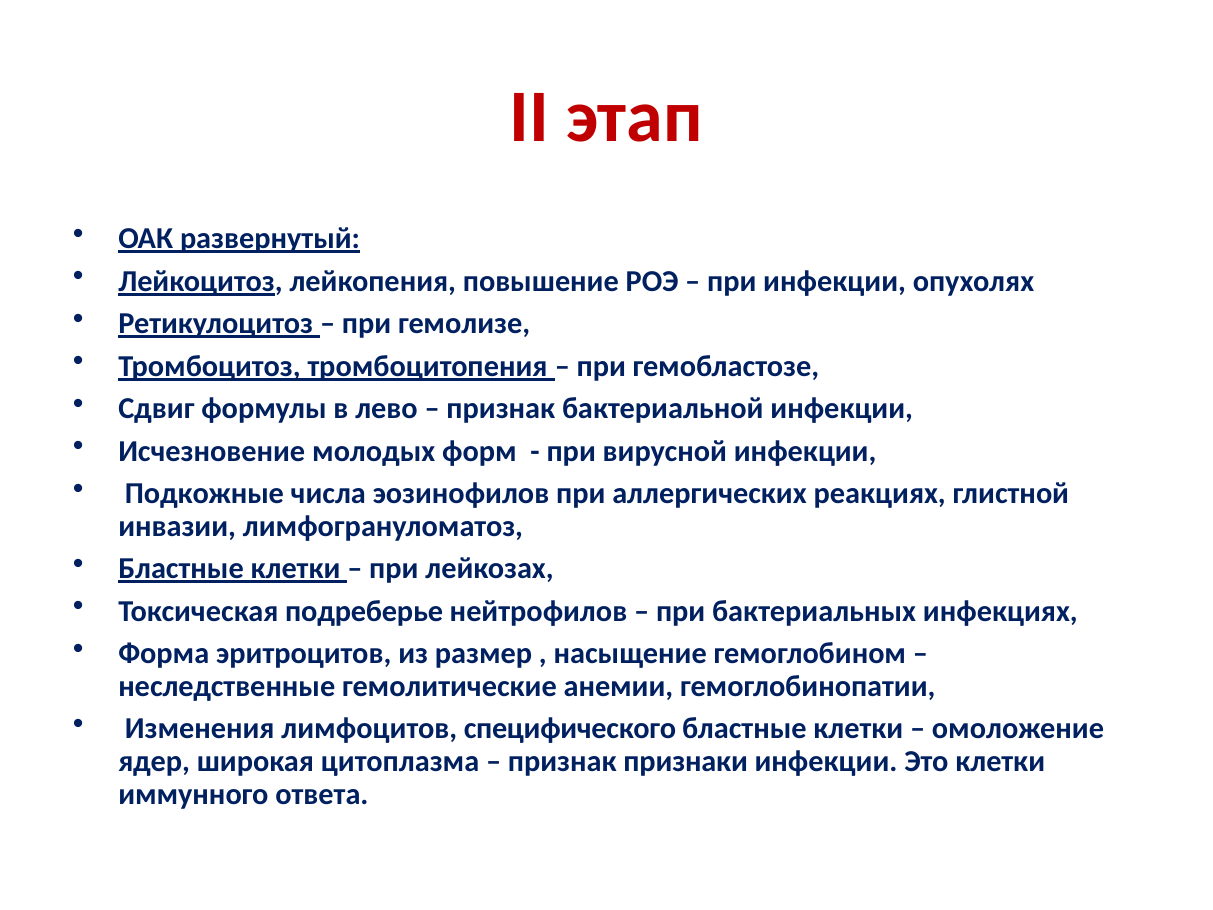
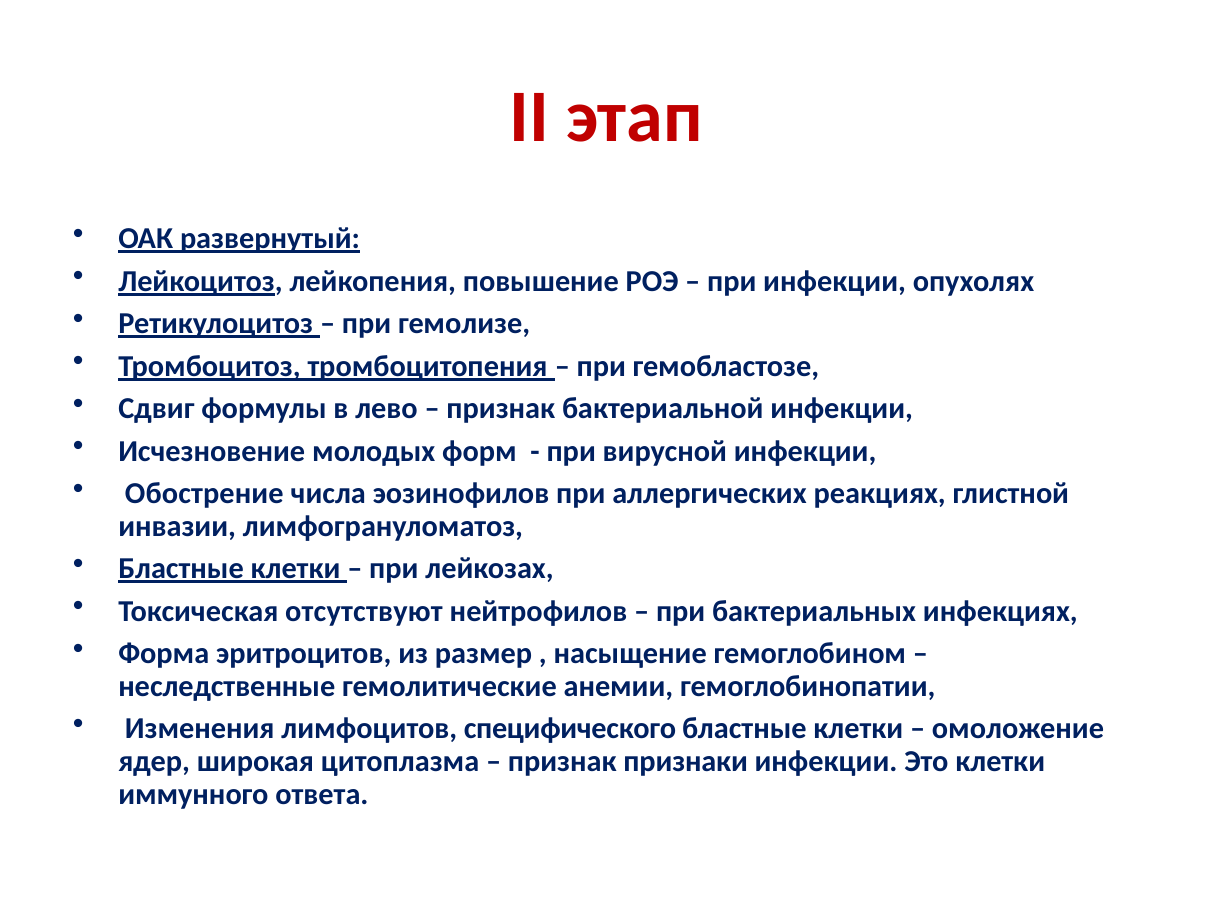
Подкожные: Подкожные -> Обострение (204, 493)
подреберье: подреберье -> отсутствуют (364, 611)
